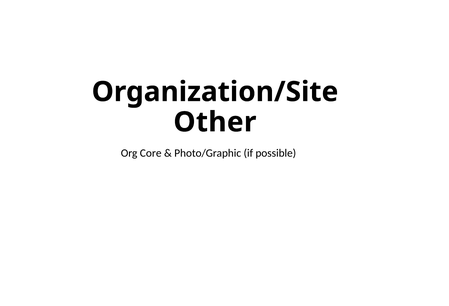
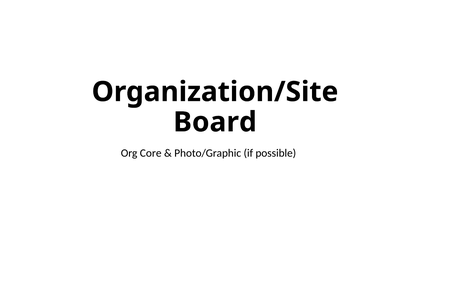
Other: Other -> Board (215, 122)
